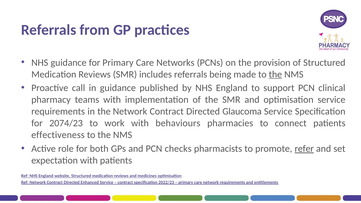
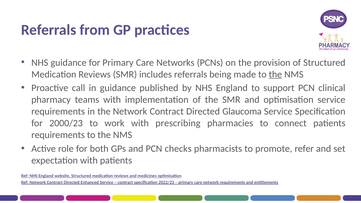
2074/23: 2074/23 -> 2000/23 (66, 123)
behaviours: behaviours -> prescribing (178, 123)
effectiveness: effectiveness -> requirements (58, 135)
refer underline: present -> none (304, 149)
